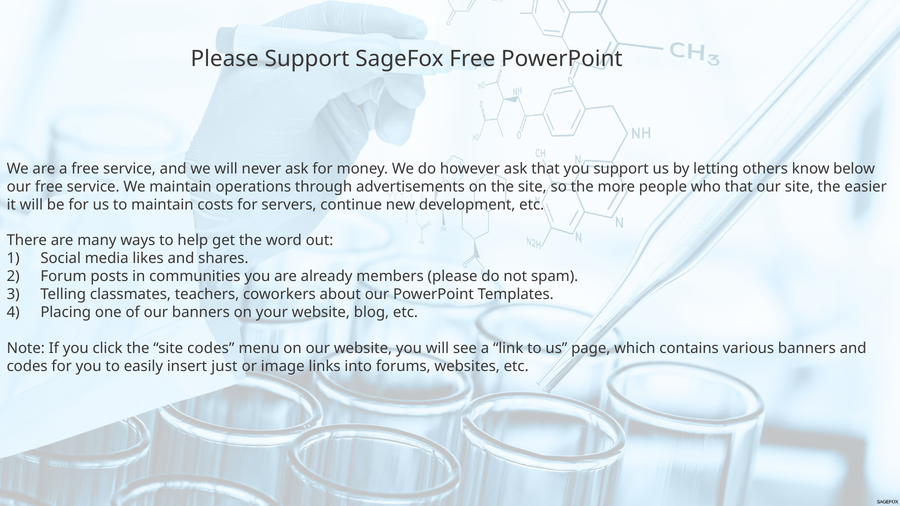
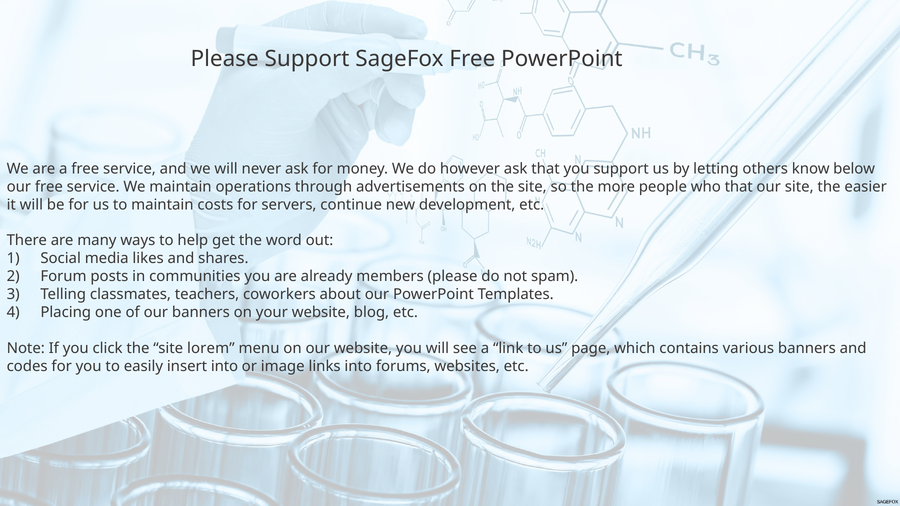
site codes: codes -> lorem (211, 349)
insert just: just -> into (225, 367)
